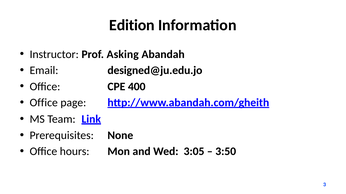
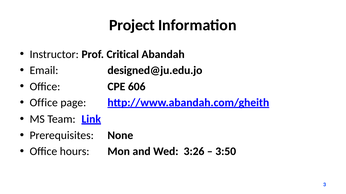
Edition: Edition -> Project (132, 25)
Asking: Asking -> Critical (123, 54)
400: 400 -> 606 (137, 87)
3:05: 3:05 -> 3:26 (194, 152)
